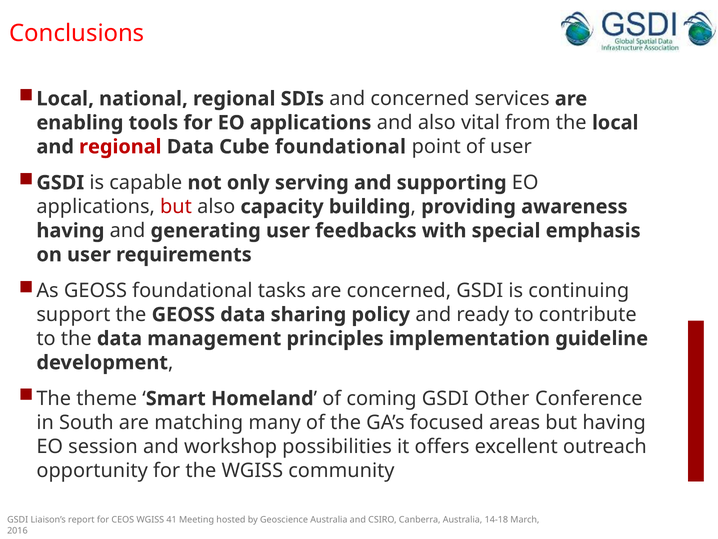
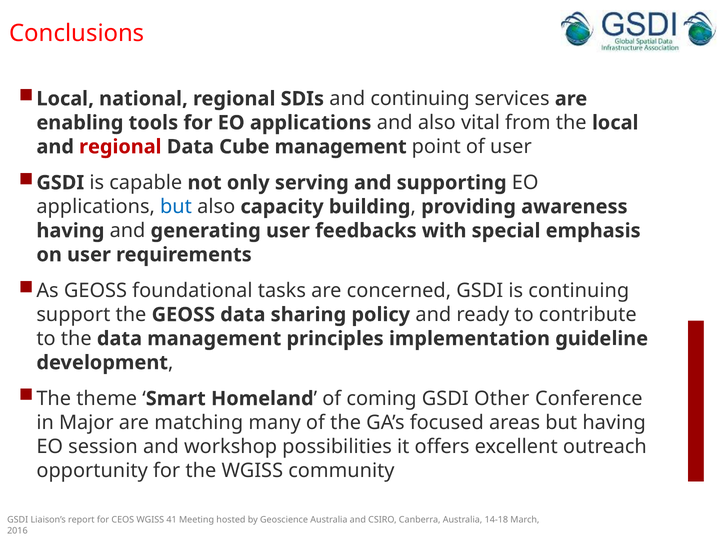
and concerned: concerned -> continuing (420, 99)
Cube foundational: foundational -> management (341, 147)
but colour: red -> blue (176, 207)
South: South -> Major (86, 422)
